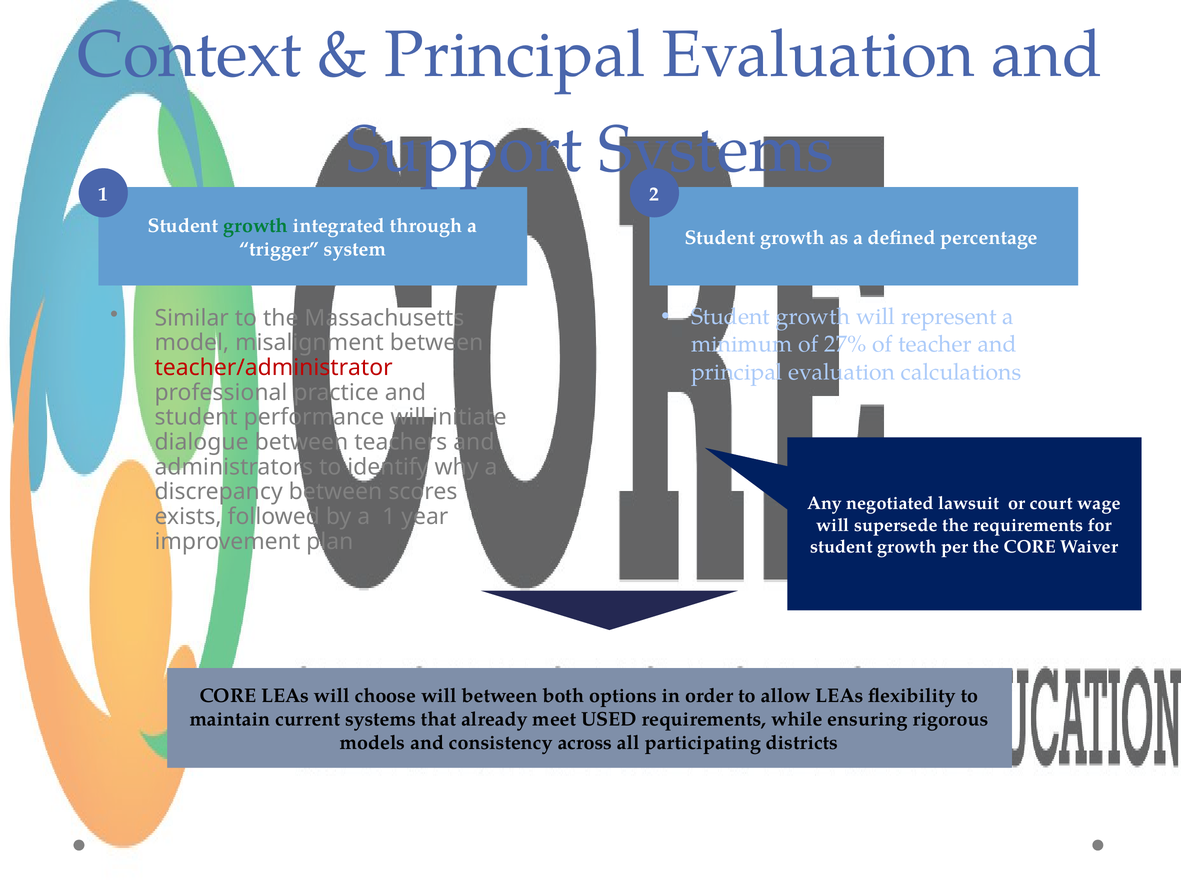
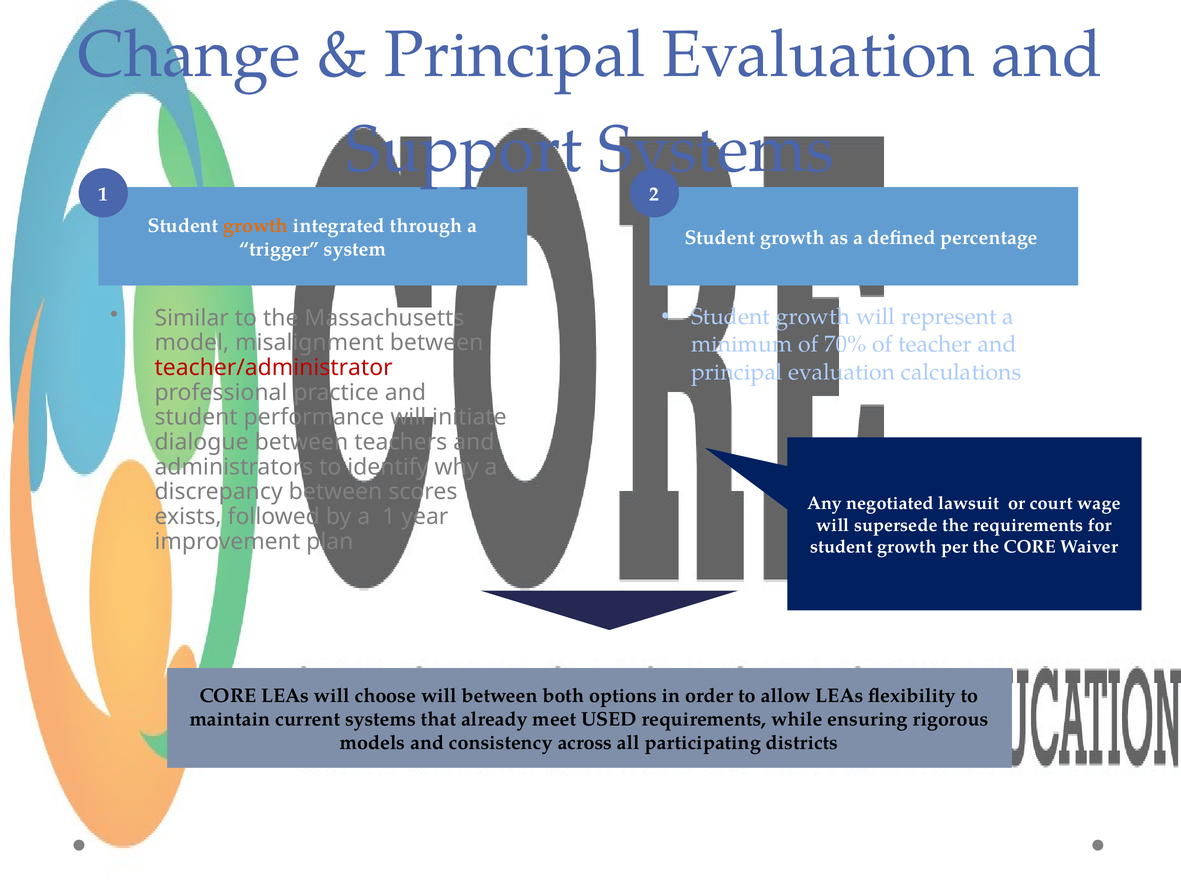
Context: Context -> Change (189, 54)
growth colour: green -> orange (256, 226)
27%: 27% -> 70% (845, 344)
